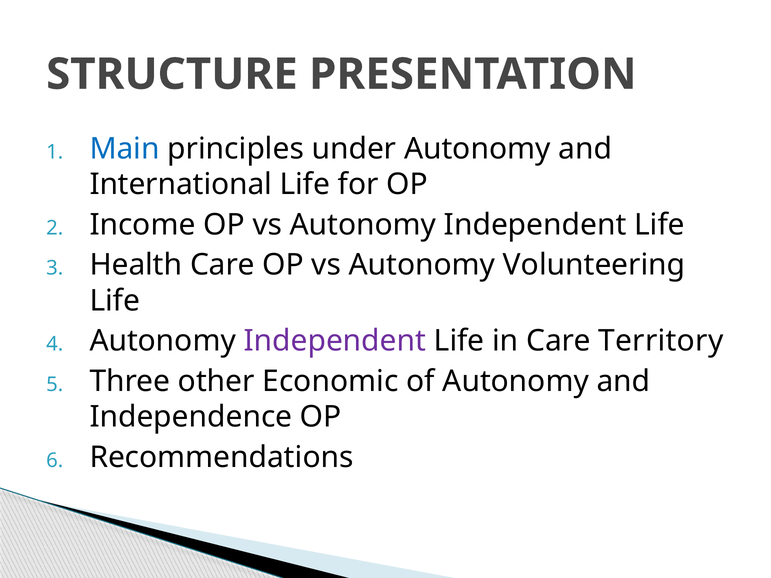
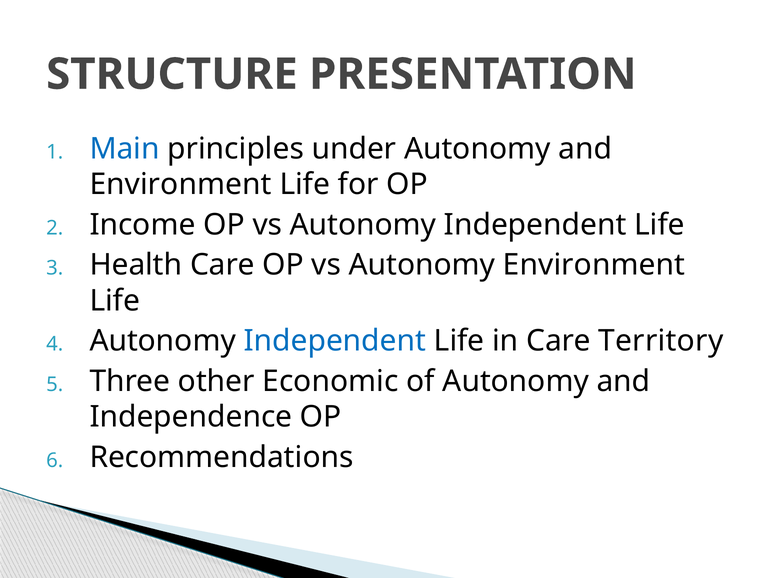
International: International -> Environment (181, 185)
Autonomy Volunteering: Volunteering -> Environment (594, 265)
Independent colour: purple -> blue (335, 341)
